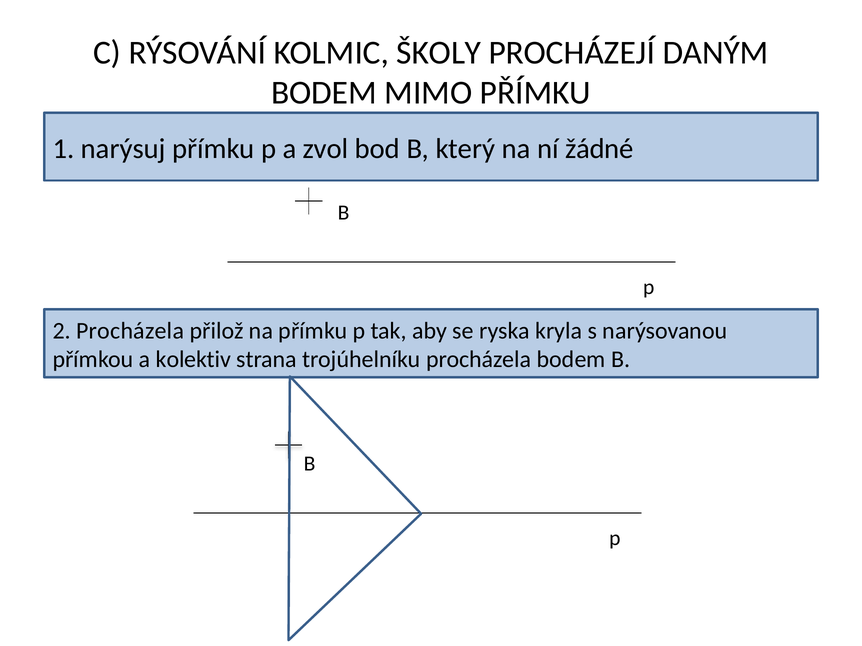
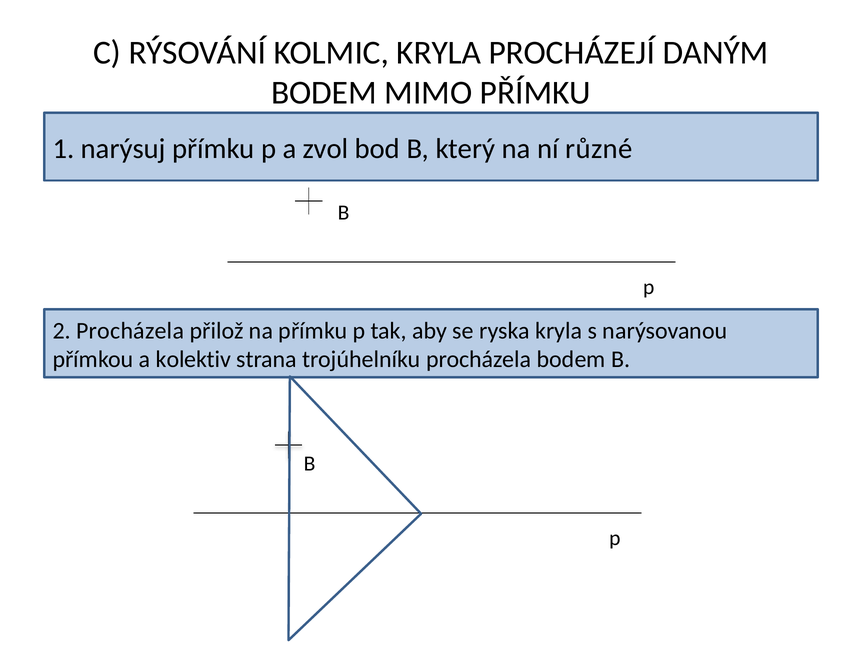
KOLMIC ŠKOLY: ŠKOLY -> KRYLA (439, 53)
žádné: žádné -> různé (599, 149)
